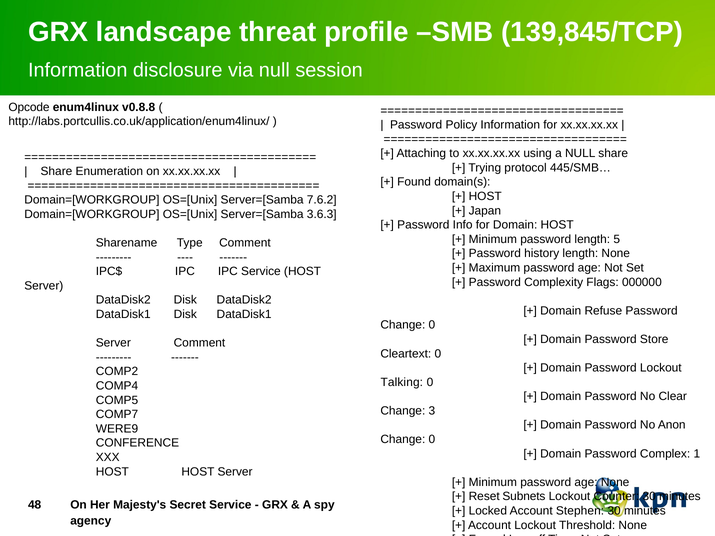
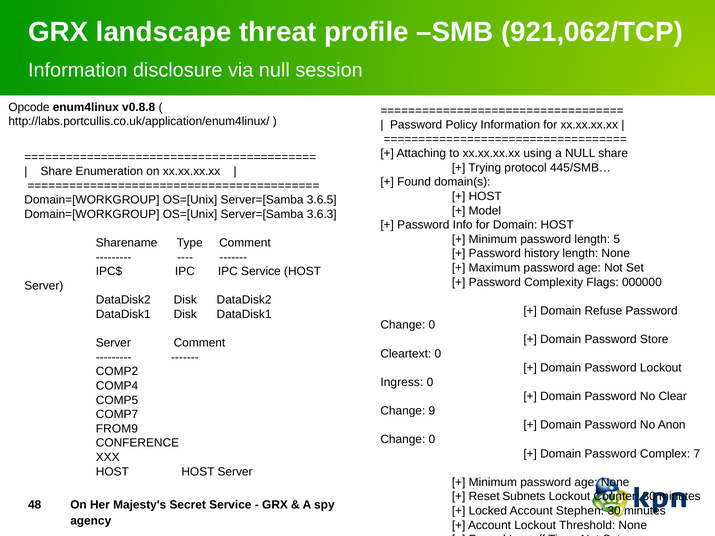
139,845/TCP: 139,845/TCP -> 921,062/TCP (592, 32)
7.6.2: 7.6.2 -> 3.6.5 (322, 200)
Japan: Japan -> Model (485, 211)
Talking: Talking -> Ingress (402, 382)
3: 3 -> 9 (432, 411)
WERE9: WERE9 -> FROM9 (117, 429)
1: 1 -> 7 (697, 454)
